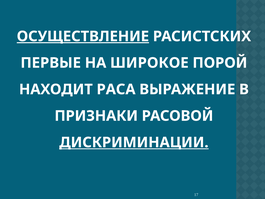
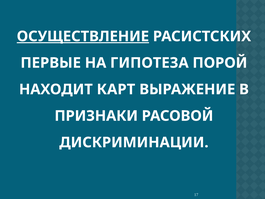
ШИРОКОЕ: ШИРОКОЕ -> ГИПОТЕЗА (149, 63)
РАСА: РАСА -> КАРТ (116, 89)
ДИСКРИМИНАЦИИ underline: present -> none (134, 142)
